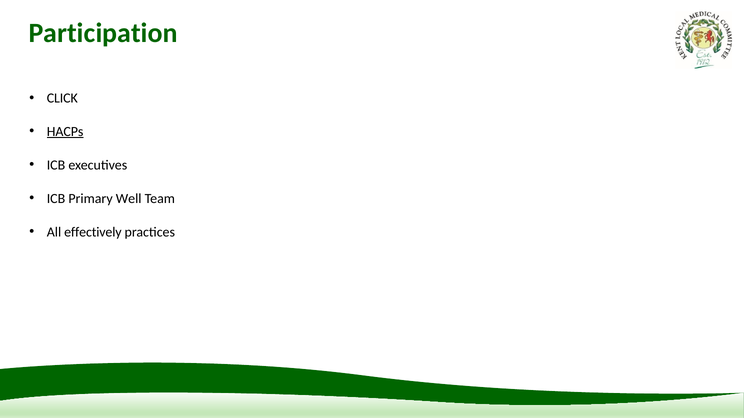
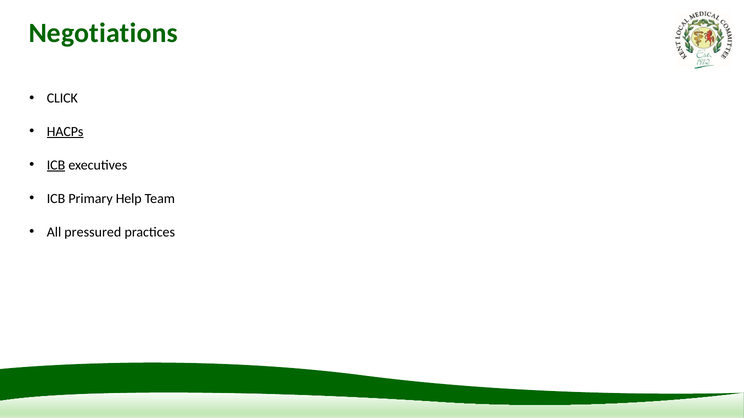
Participation: Participation -> Negotiations (103, 33)
ICB underline: none -> present (56, 165)
Well: Well -> Help (129, 199)
effectively: effectively -> pressured (93, 232)
